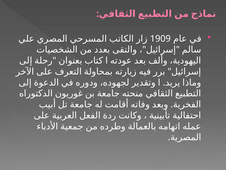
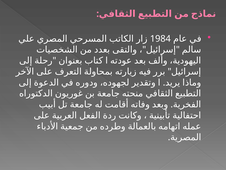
1909: 1909 -> 1984 (160, 39)
